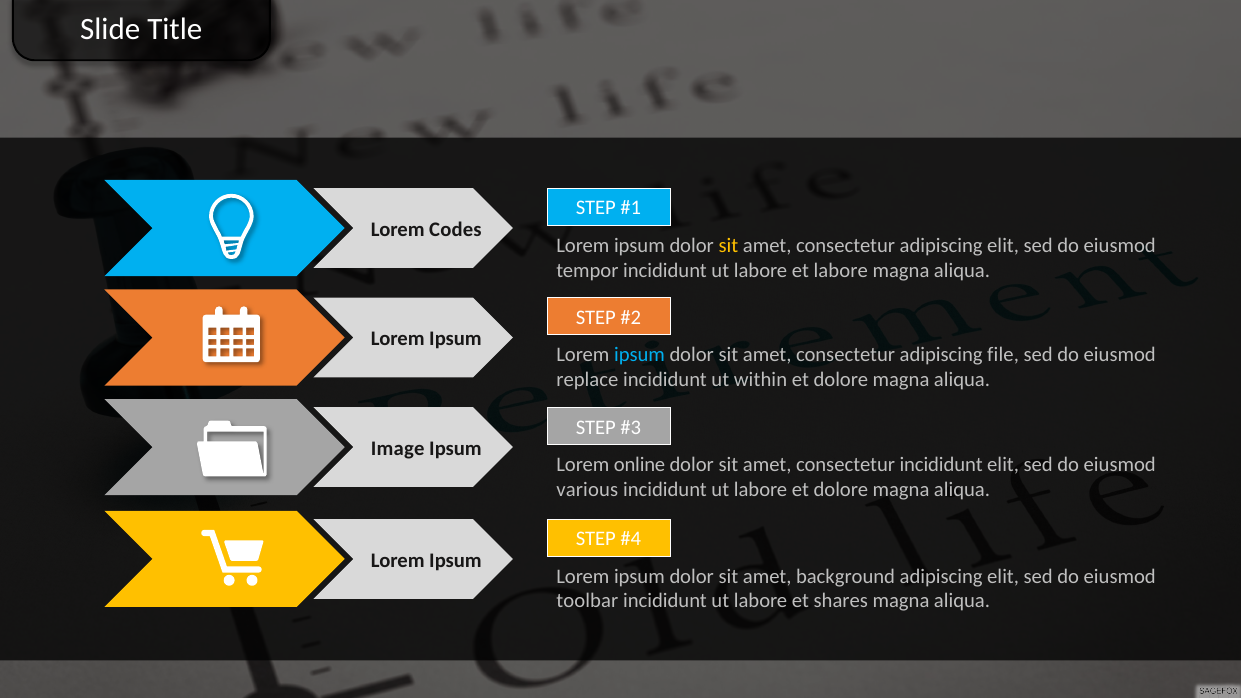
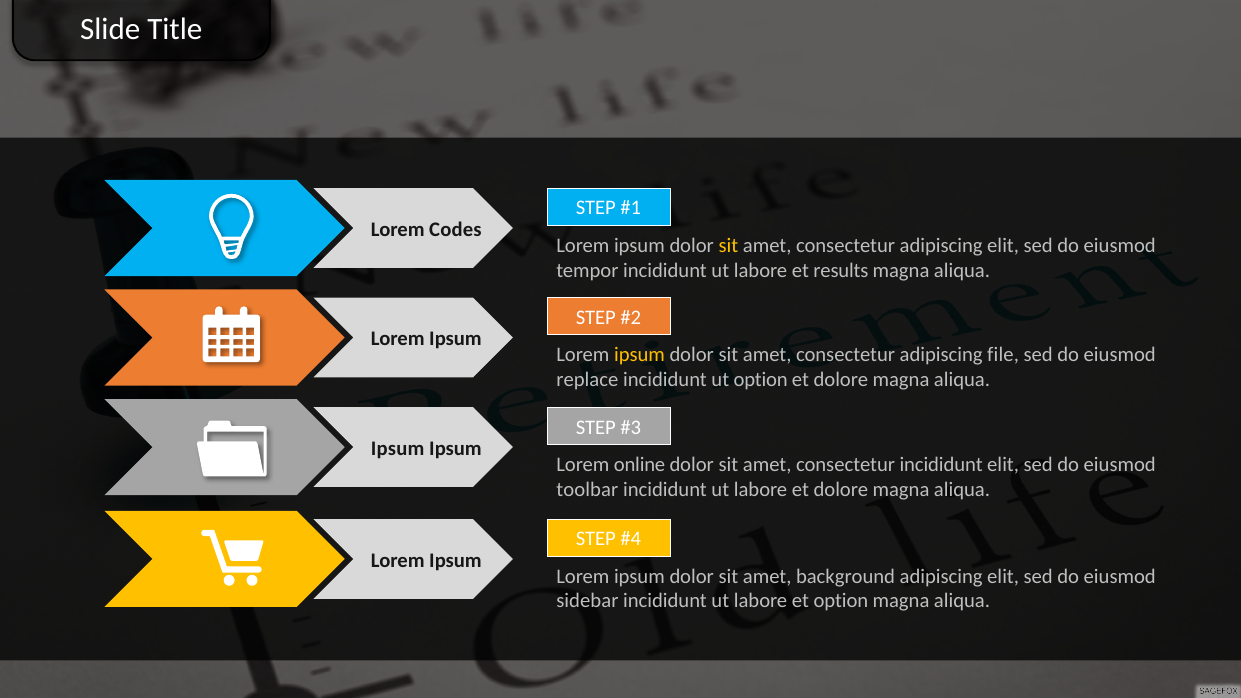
et labore: labore -> results (841, 270)
ipsum colour: light blue -> yellow (639, 355)
ut within: within -> option (761, 380)
Image: Image -> Ipsum (398, 449)
various: various -> toolbar (587, 489)
toolbar: toolbar -> sidebar (587, 601)
et shares: shares -> option (841, 601)
